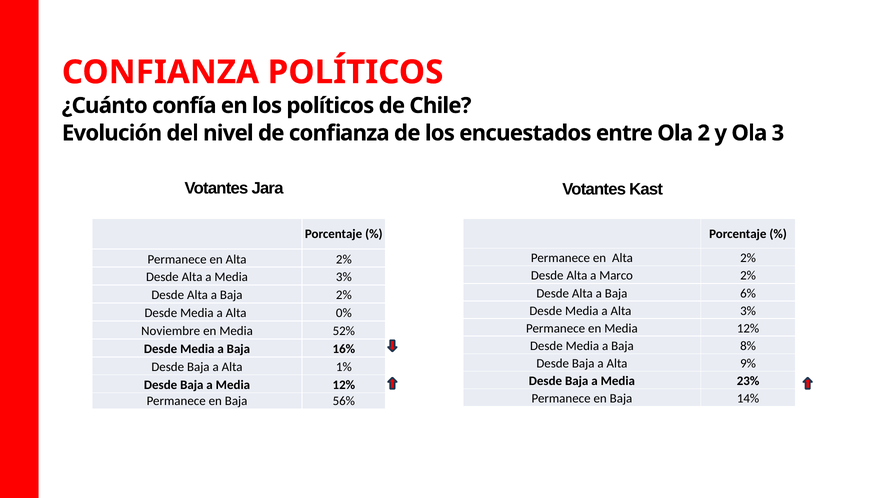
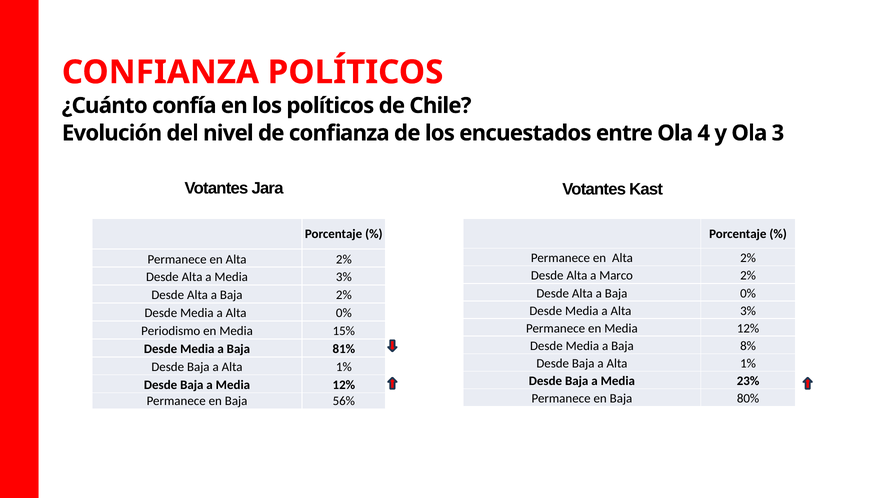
2: 2 -> 4 (704, 133)
Baja 6%: 6% -> 0% (748, 294)
Noviembre: Noviembre -> Periodismo (171, 331)
52%: 52% -> 15% (344, 331)
16%: 16% -> 81% (344, 349)
9%: 9% -> 1% (748, 364)
14%: 14% -> 80% (748, 399)
